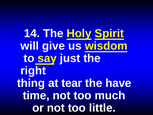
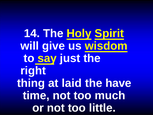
tear: tear -> laid (72, 83)
